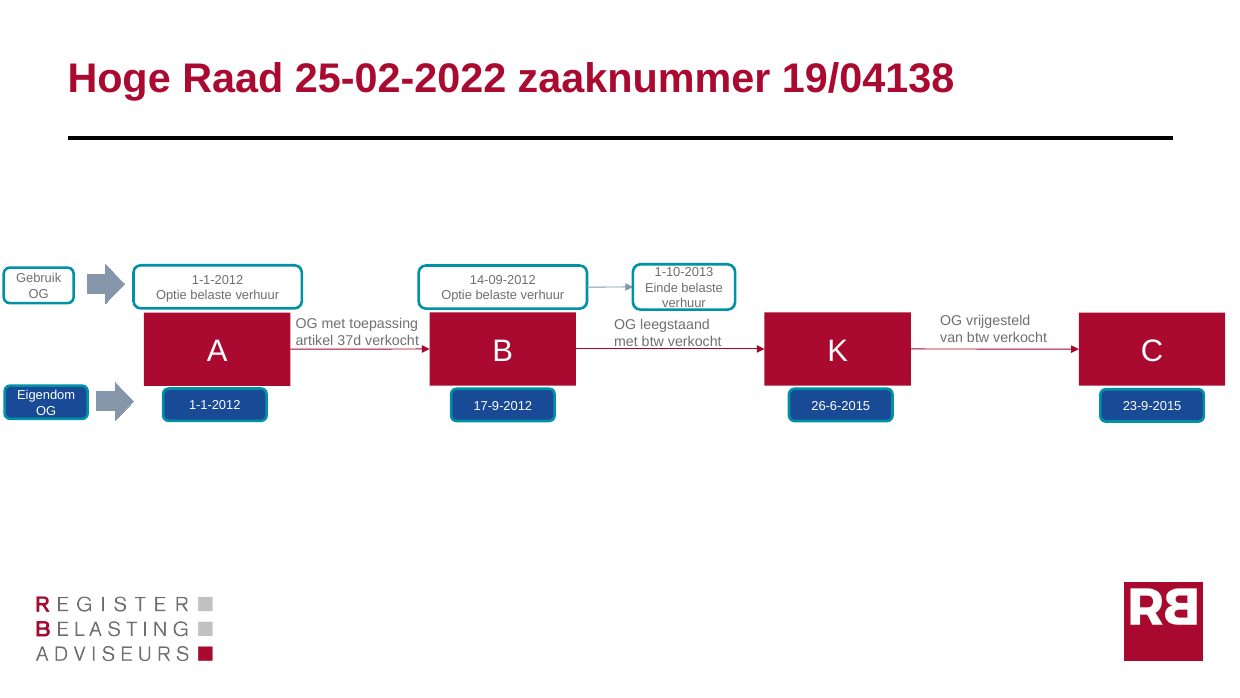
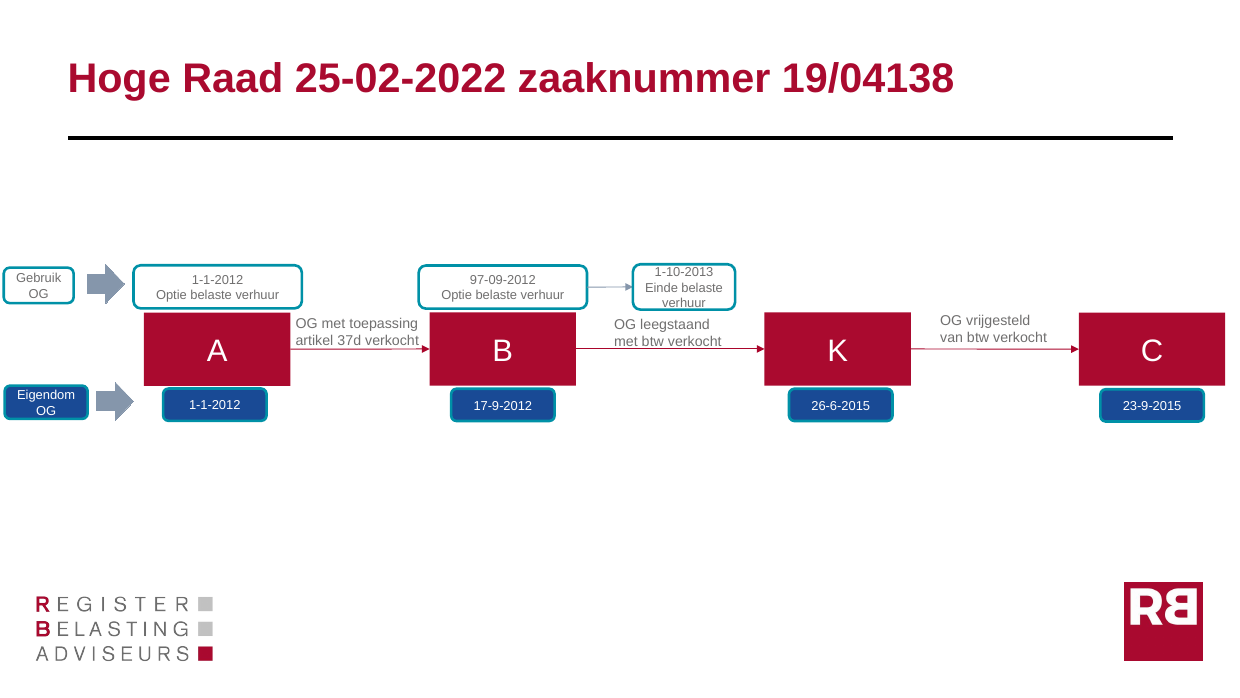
14-09-2012: 14-09-2012 -> 97-09-2012 (503, 280)
